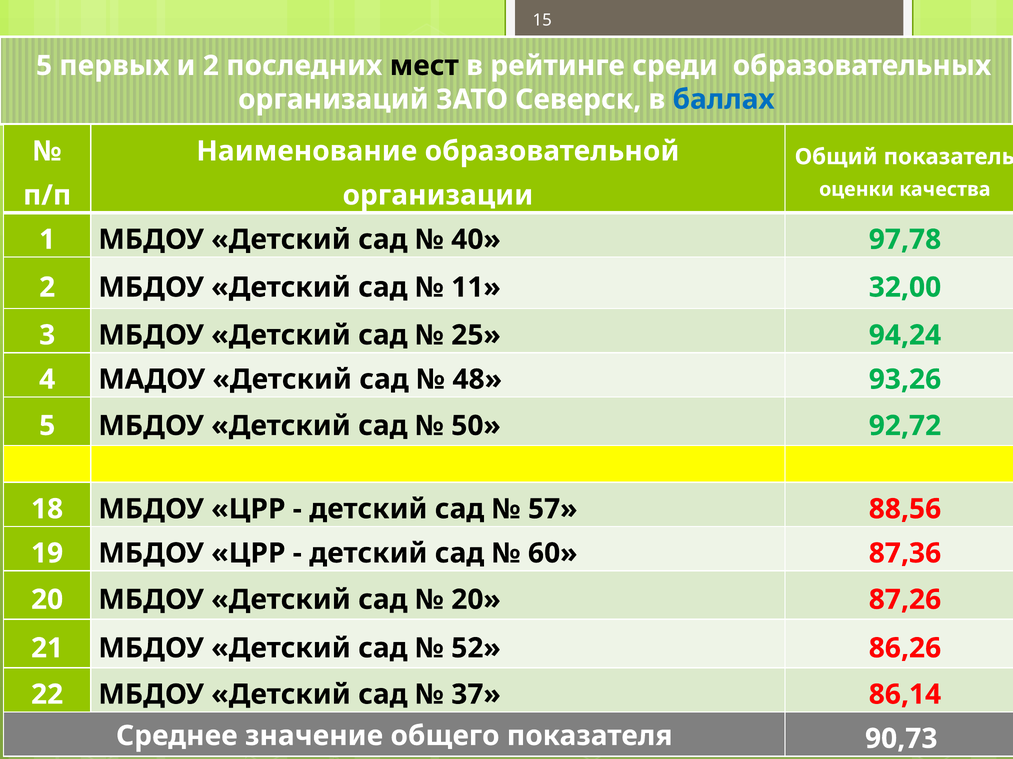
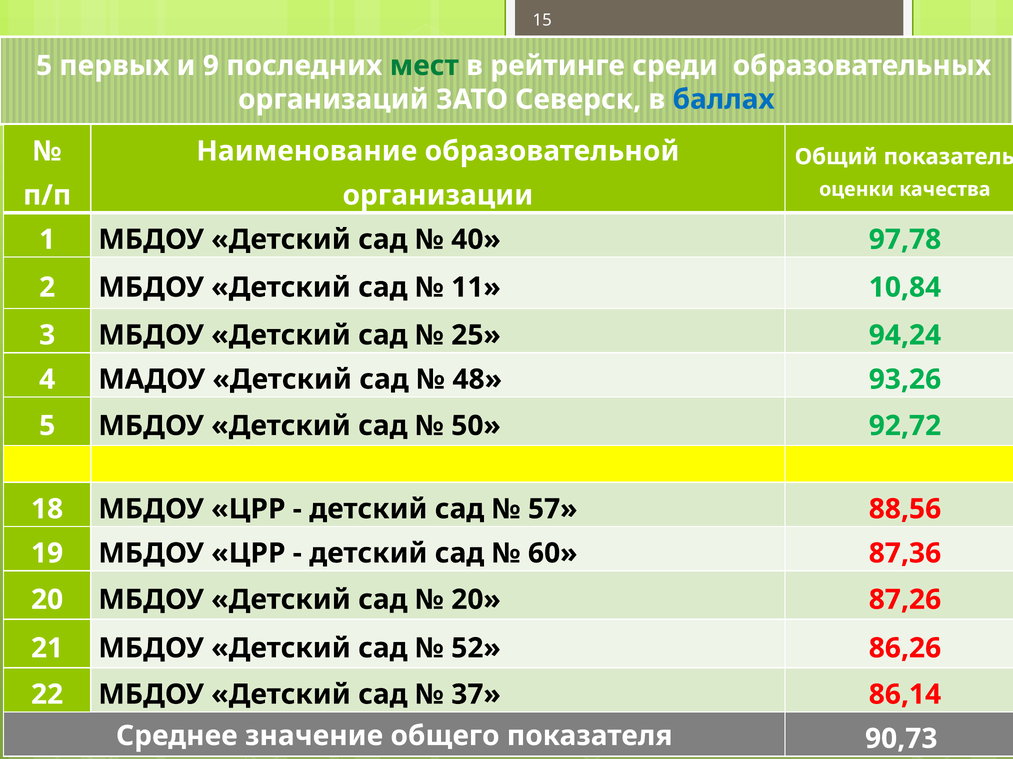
и 2: 2 -> 9 (211, 66)
мест colour: black -> green (424, 66)
32,00: 32,00 -> 10,84 (905, 288)
